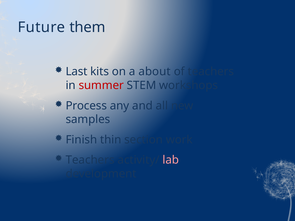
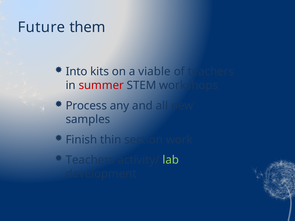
Last: Last -> Into (77, 72)
about: about -> viable (155, 72)
lab colour: pink -> light green (171, 160)
